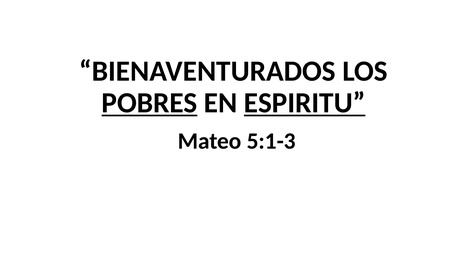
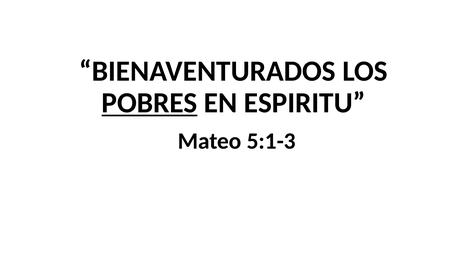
ESPIRITU underline: present -> none (305, 103)
